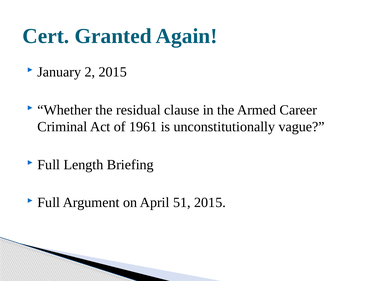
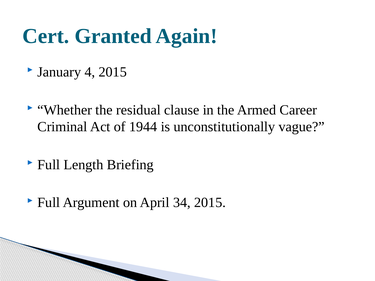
2: 2 -> 4 (90, 72)
1961: 1961 -> 1944 (143, 127)
51: 51 -> 34 (182, 203)
